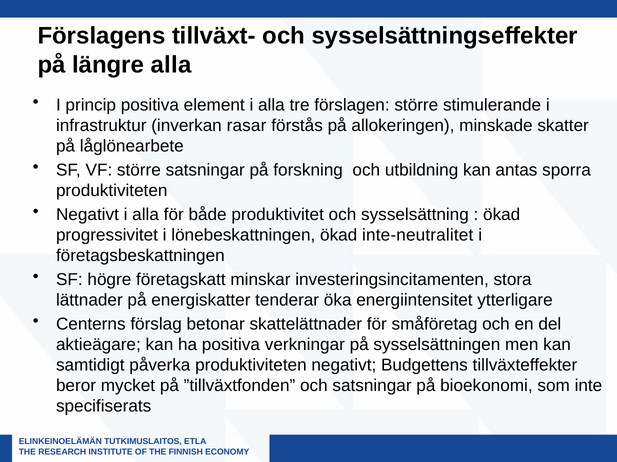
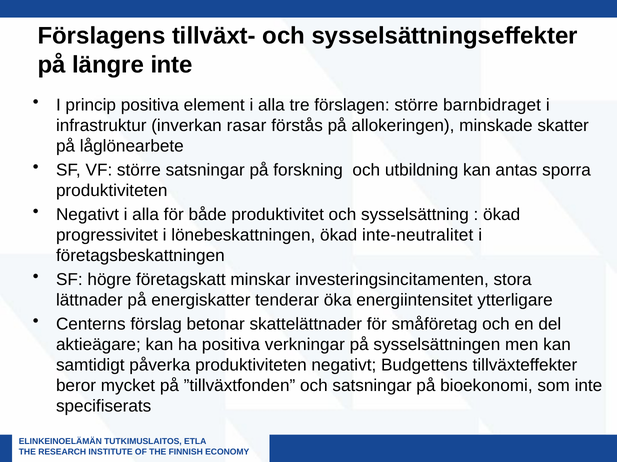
längre alla: alla -> inte (171, 65)
stimulerande: stimulerande -> barnbidraget (492, 105)
